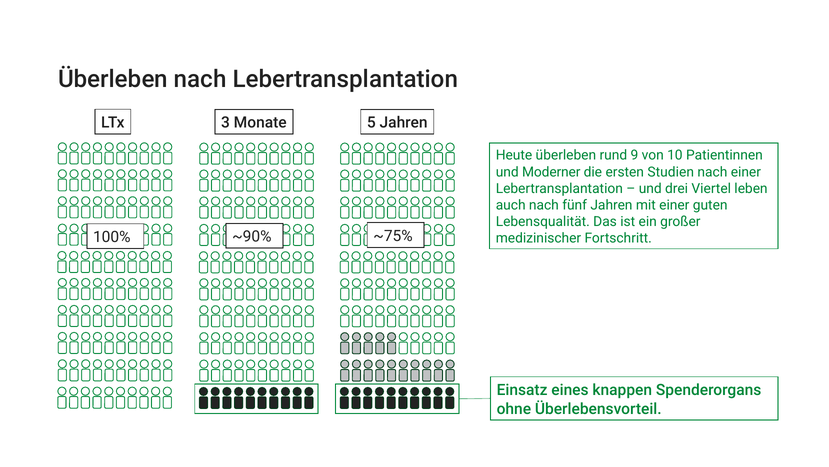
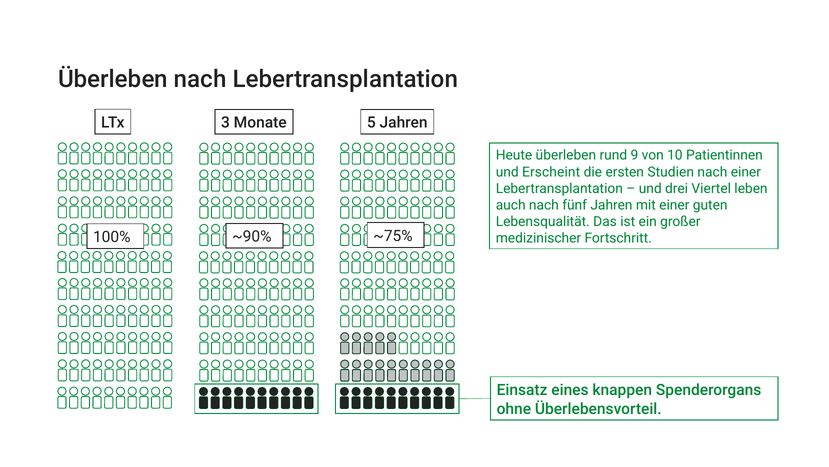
Moderner: Moderner -> Erscheint (551, 172)
